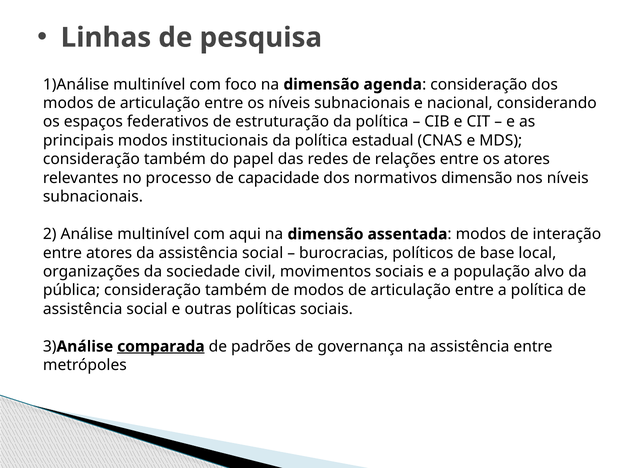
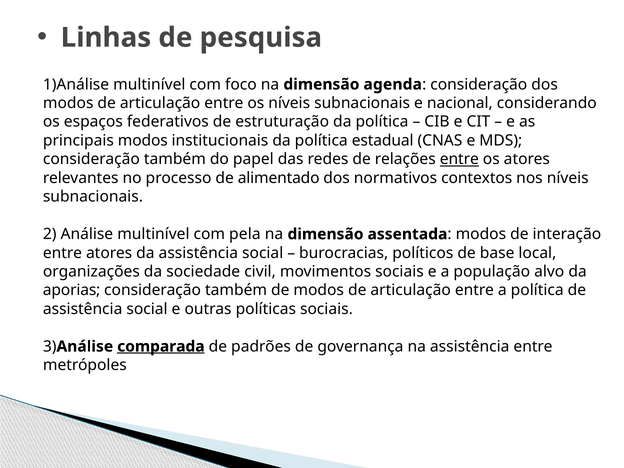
entre underline: none -> present (459, 159)
capacidade: capacidade -> alimentado (279, 178)
normativos dimensão: dimensão -> contextos (477, 178)
aqui: aqui -> pela (245, 234)
pública: pública -> aporias (72, 290)
